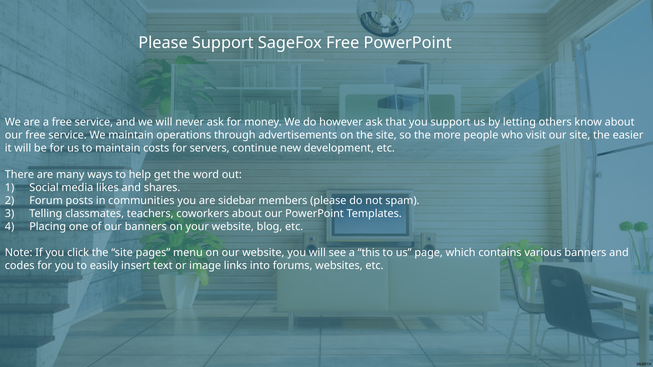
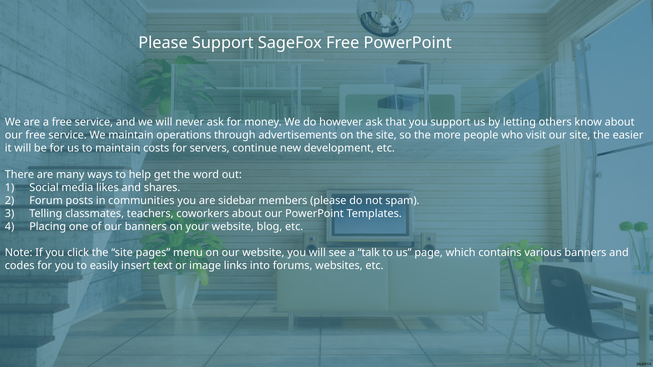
this: this -> talk (369, 253)
